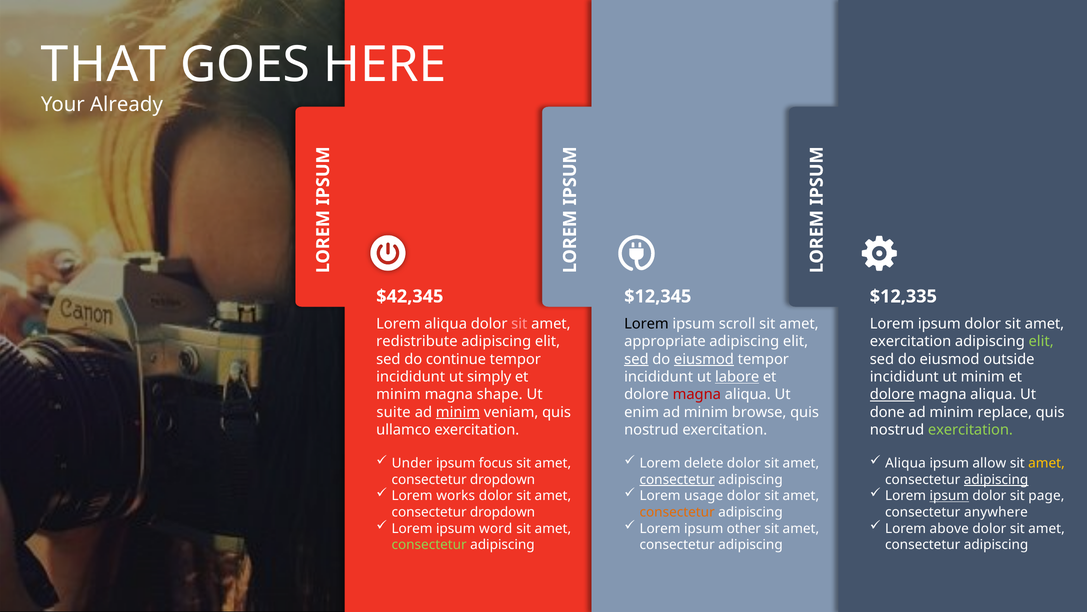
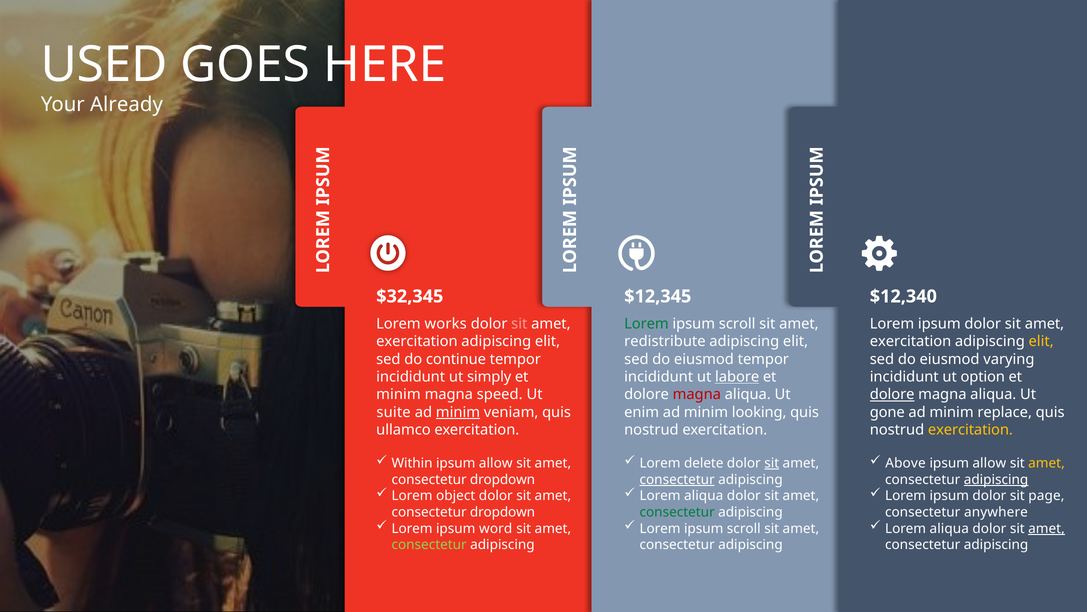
THAT: THAT -> USED (104, 65)
$42,345: $42,345 -> $32,345 (410, 296)
$12,335: $12,335 -> $12,340 (903, 296)
Lorem aliqua: aliqua -> works (446, 324)
Lorem colour: black -> green (646, 324)
redistribute: redistribute -> exercitation (417, 341)
appropriate: appropriate -> redistribute (665, 341)
elit colour: light green -> yellow (1041, 341)
sed underline: present -> none (636, 359)
eiusmod underline: present -> none (704, 359)
outside: outside -> varying (1009, 359)
ut minim: minim -> option (983, 377)
shape: shape -> speed (500, 394)
browse: browse -> looking (759, 412)
done: done -> gone (887, 412)
exercitation colour: light green -> yellow (970, 430)
Under: Under -> Within (412, 463)
focus: focus -> allow (496, 463)
sit underline: none -> present (772, 463)
Aliqua: Aliqua -> Above (905, 463)
works: works -> object (456, 495)
usage: usage -> aliqua (704, 495)
ipsum underline: present -> none (949, 495)
consectetur colour: orange -> green (677, 512)
other: other -> scroll (744, 528)
above: above -> aliqua (949, 528)
amet underline: none -> present (1046, 528)
